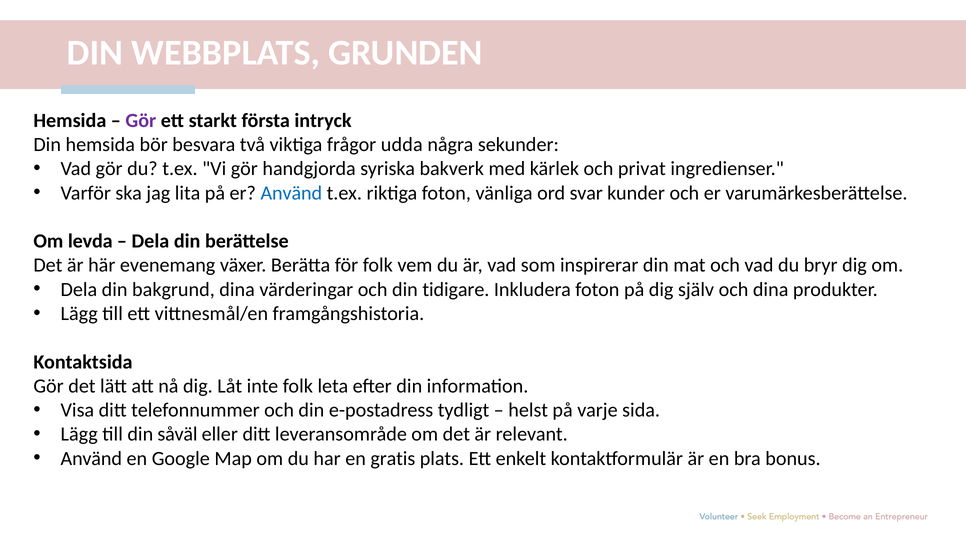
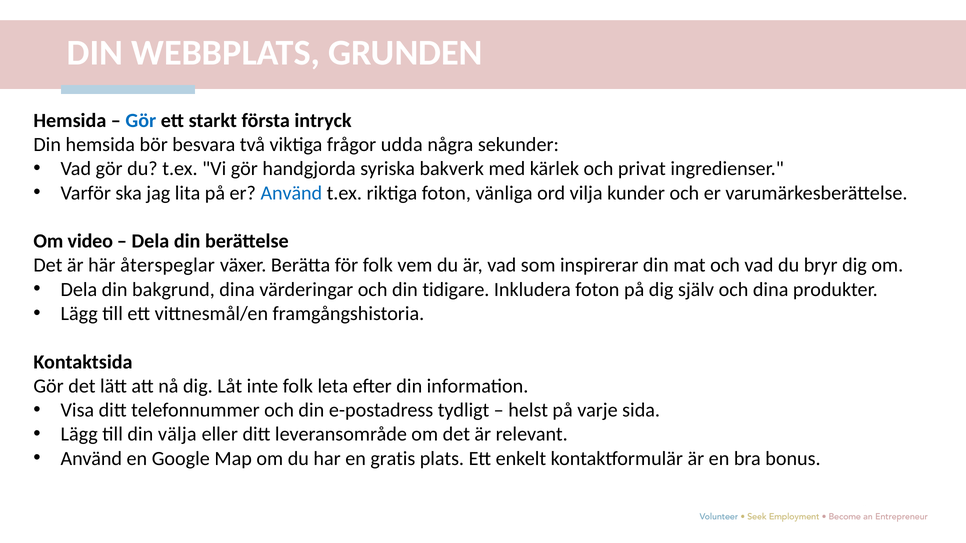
Gör colour: purple -> blue (141, 121)
svar: svar -> vilja (586, 193)
levda: levda -> video (90, 241)
evenemang: evenemang -> återspeglar (168, 265)
såväl: såväl -> välja (177, 435)
